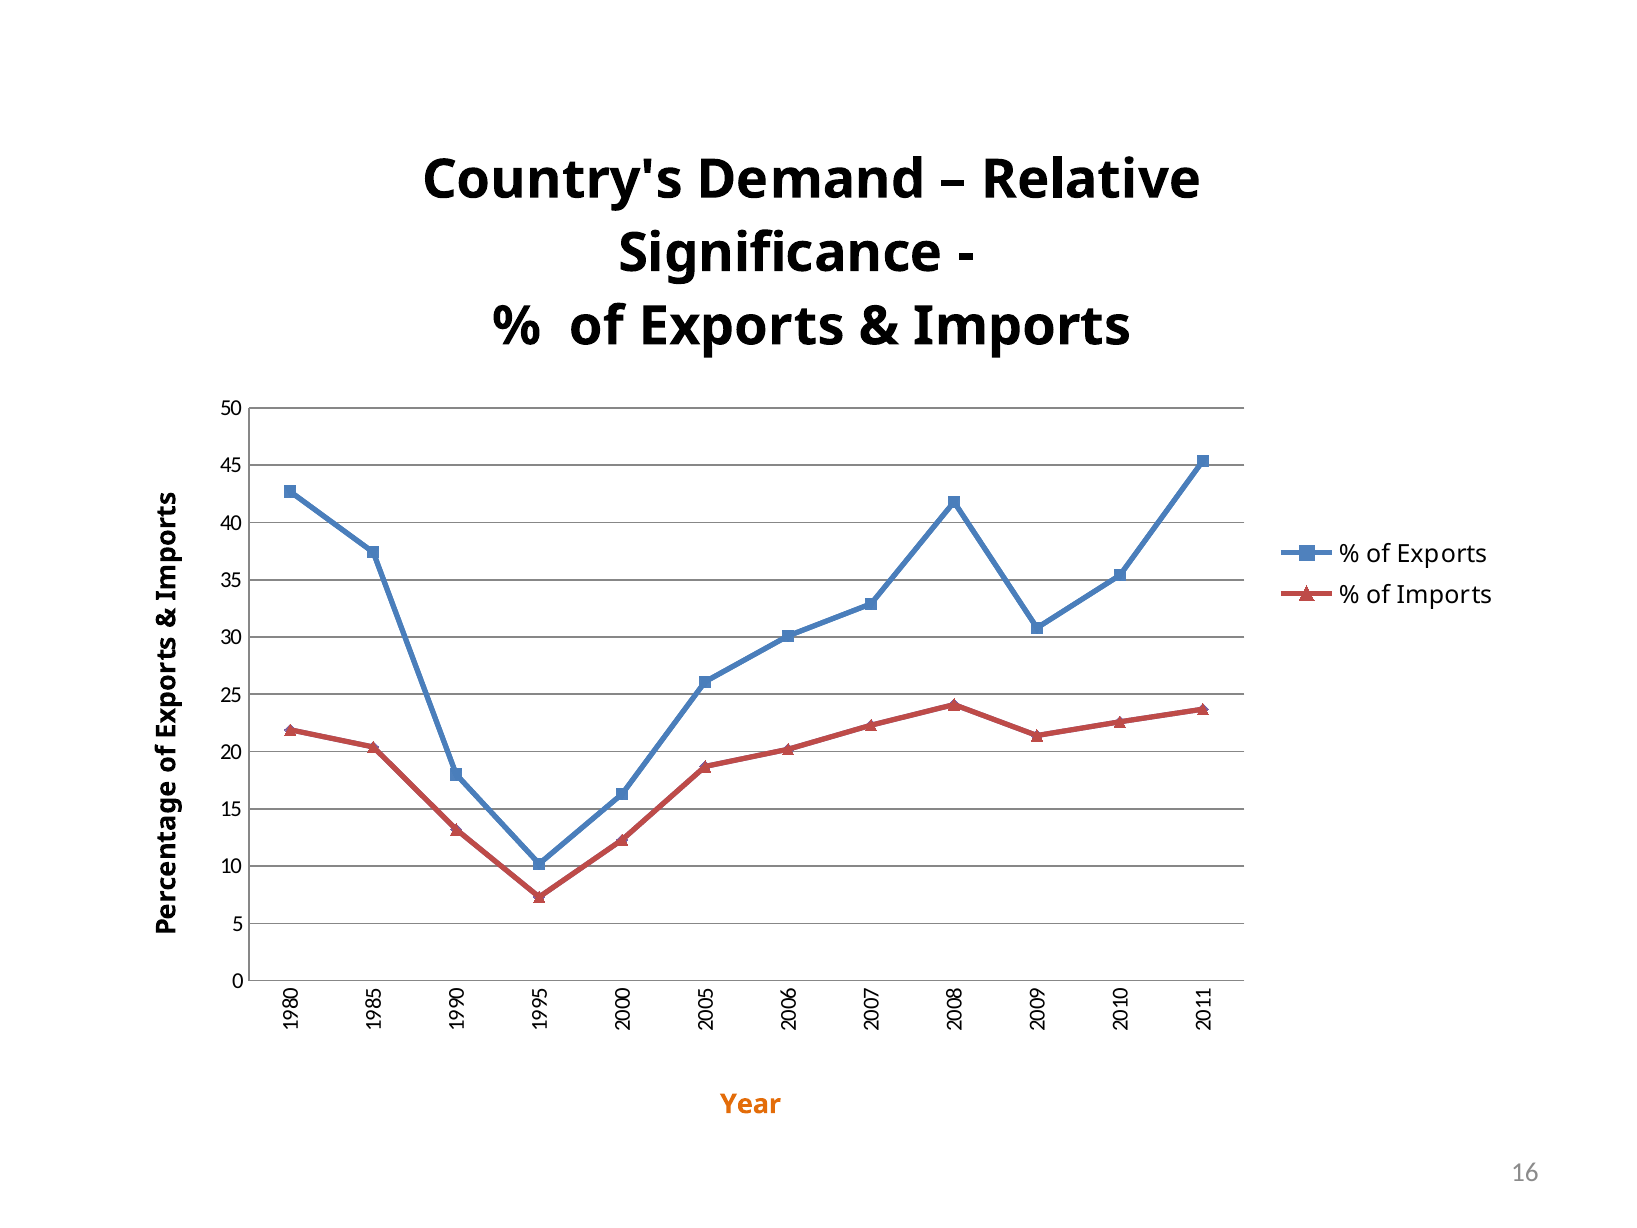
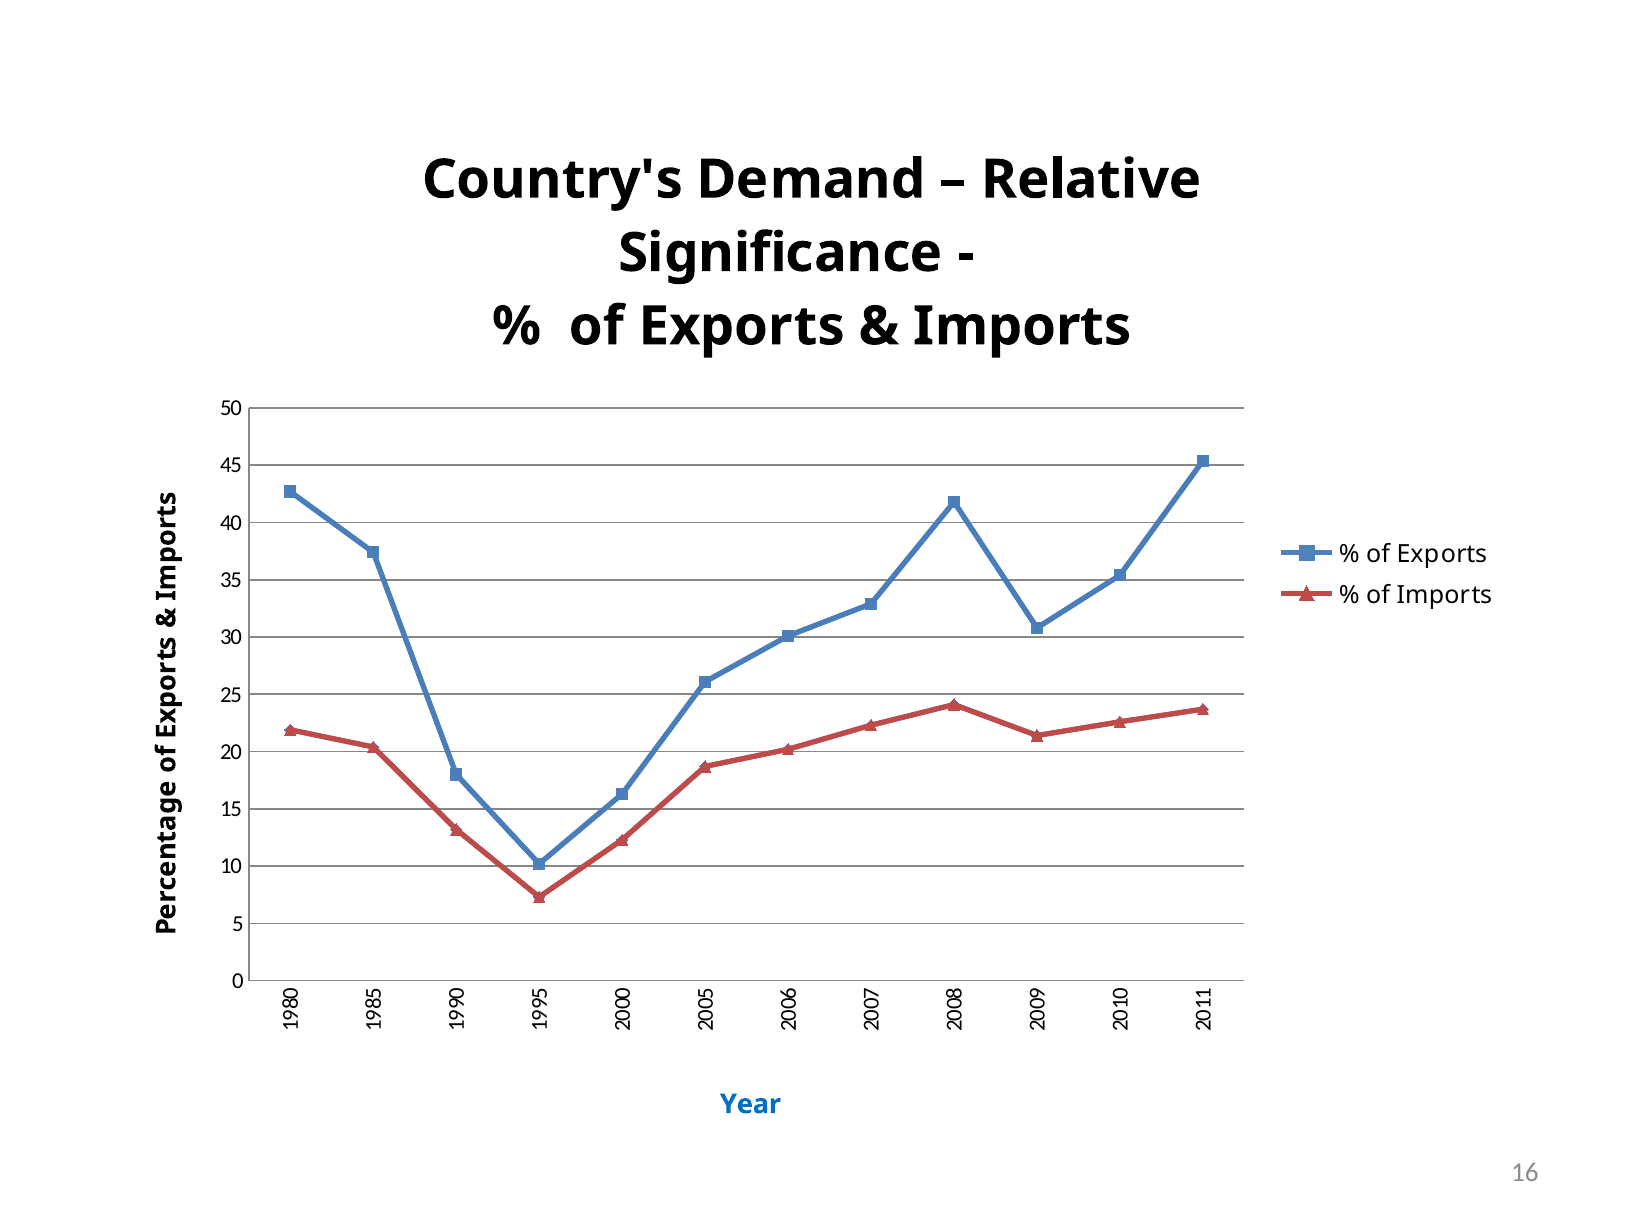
Year colour: orange -> blue (750, 1104)
